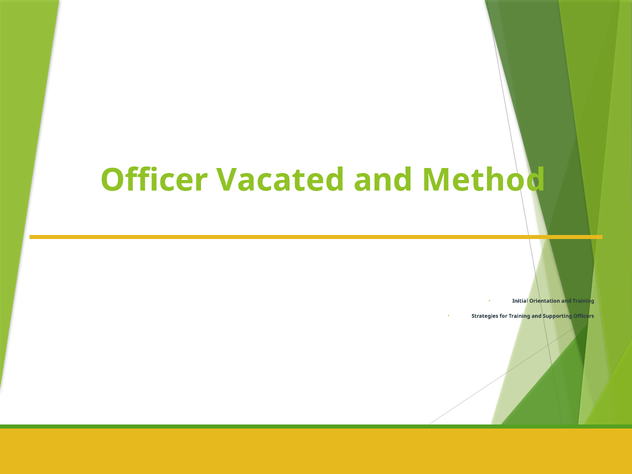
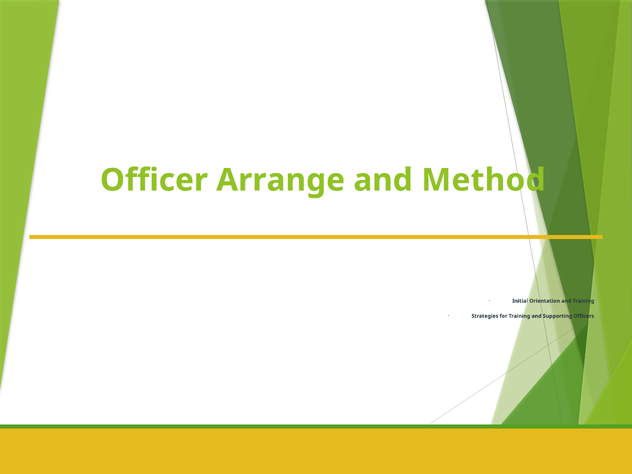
Vacated: Vacated -> Arrange (281, 180)
